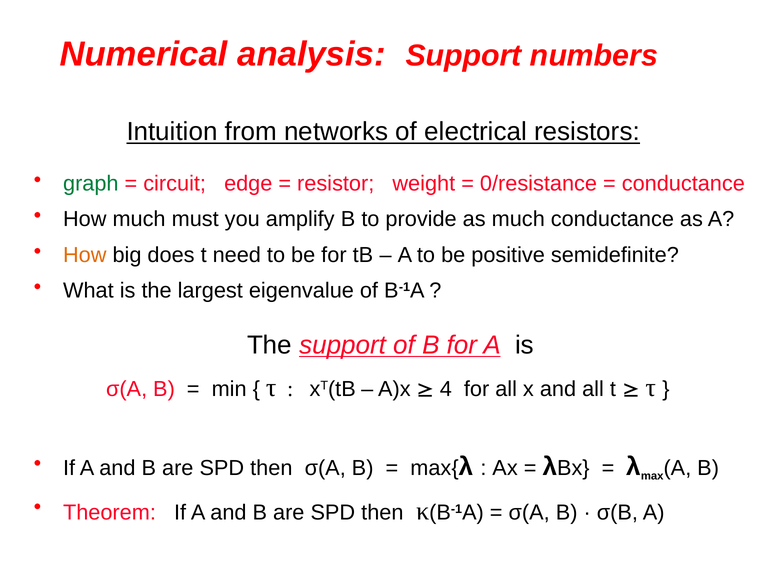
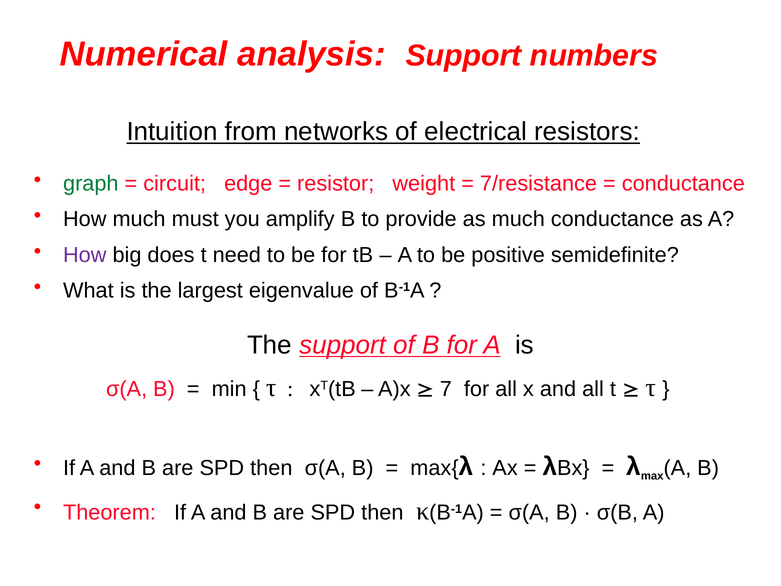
0/resistance: 0/resistance -> 7/resistance (539, 184)
How colour: orange -> purple (85, 255)
4: 4 -> 7 (446, 389)
